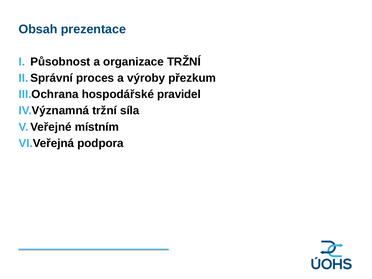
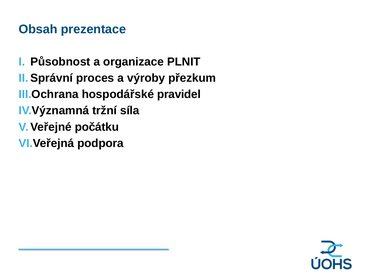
organizace TRŽNÍ: TRŽNÍ -> PLNIT (184, 62)
místním: místním -> počátku (97, 127)
